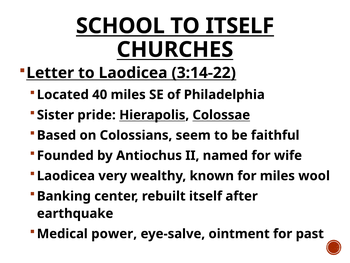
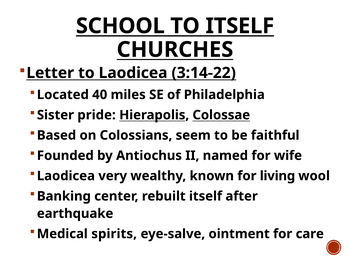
for miles: miles -> living (277, 176)
power: power -> spirits (114, 233)
past: past -> care (310, 233)
